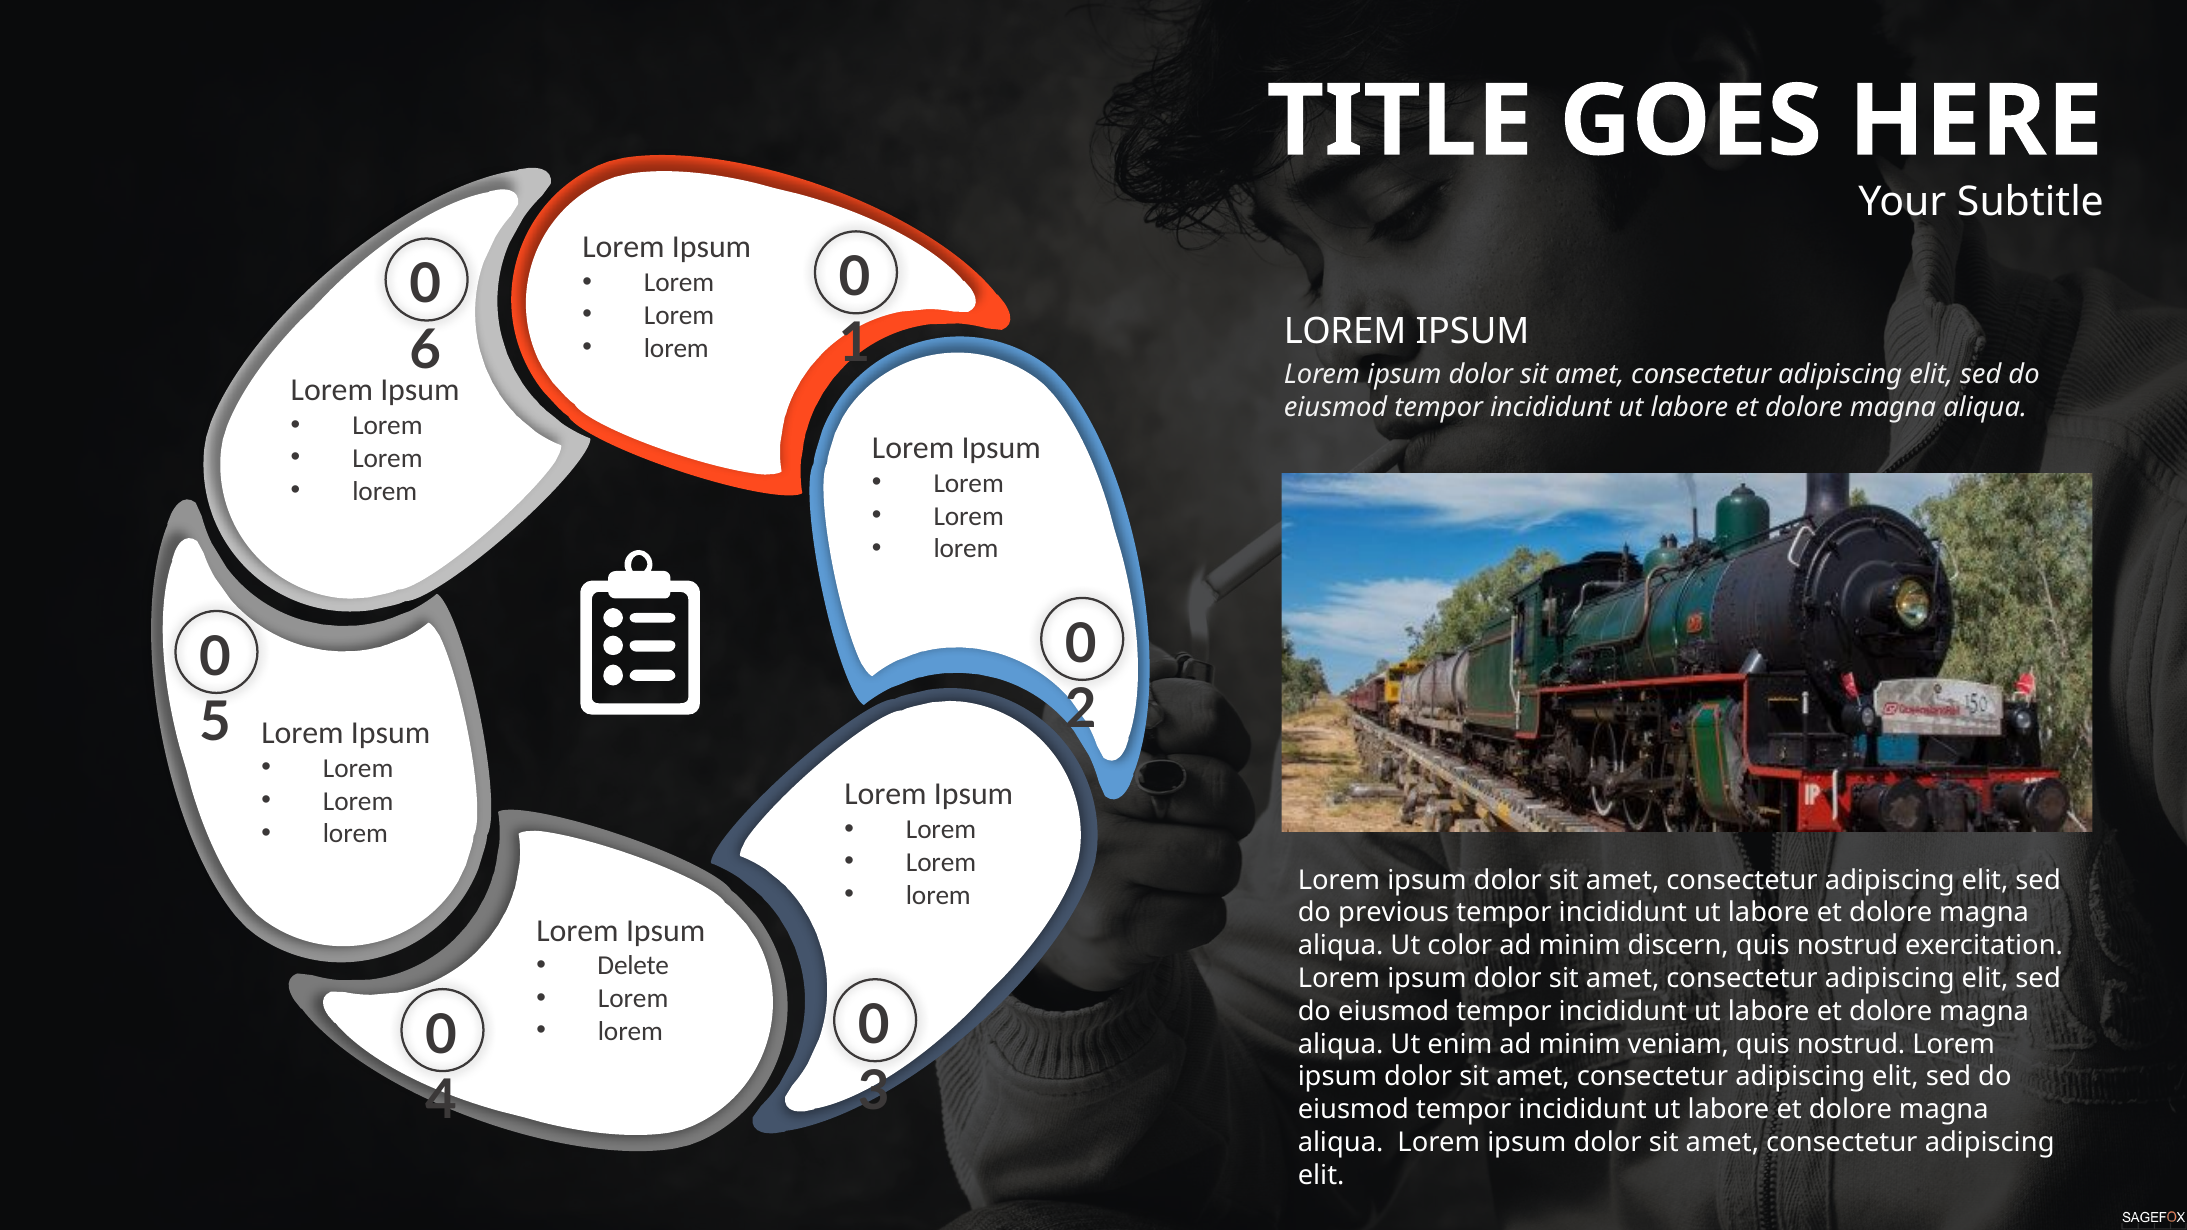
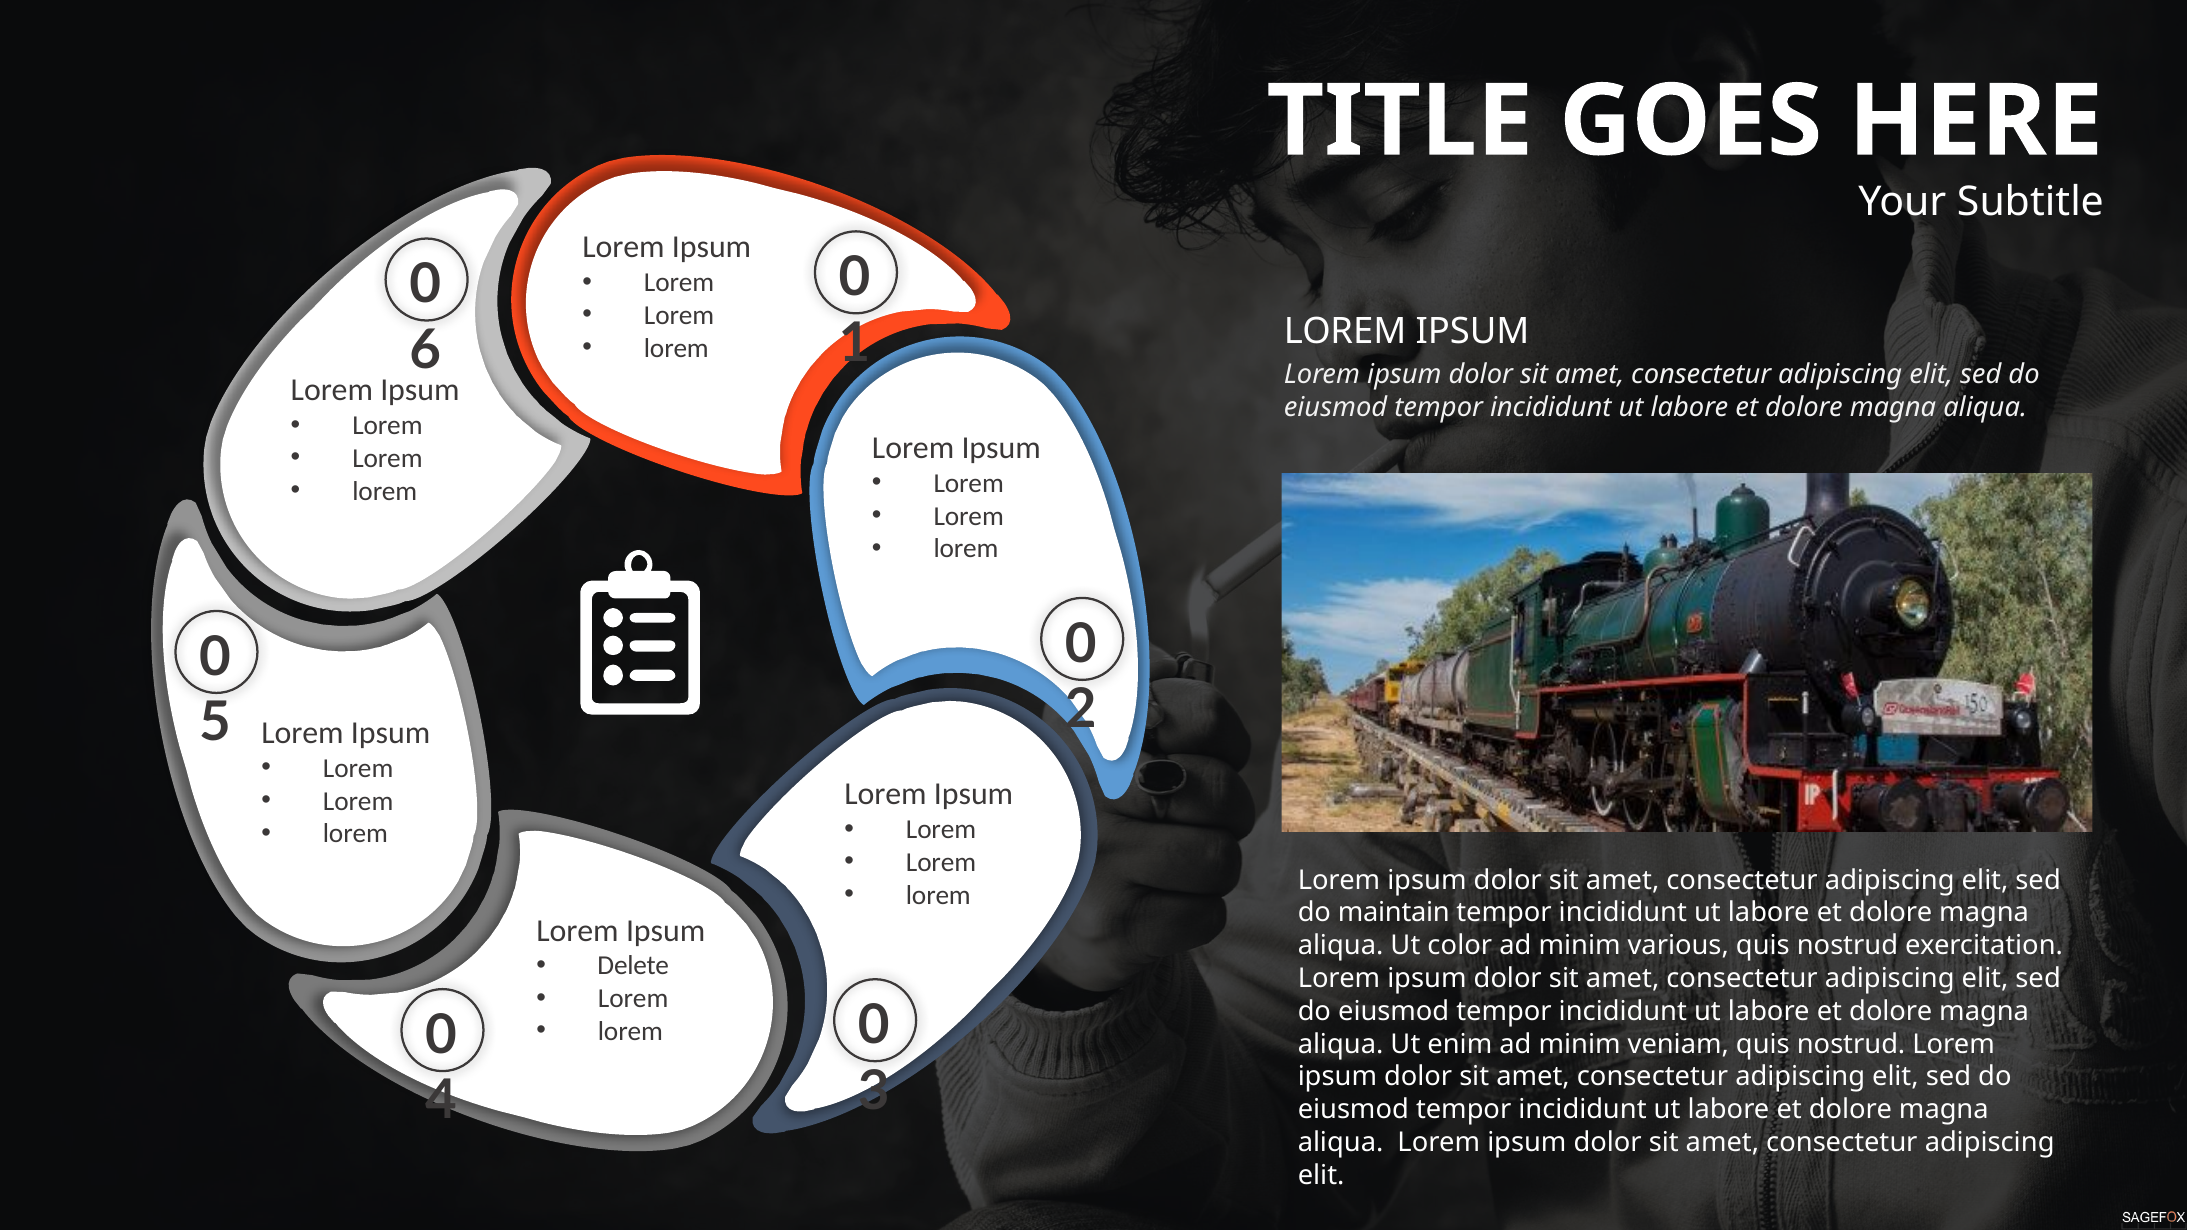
previous: previous -> maintain (1394, 913)
discern: discern -> various (1678, 946)
